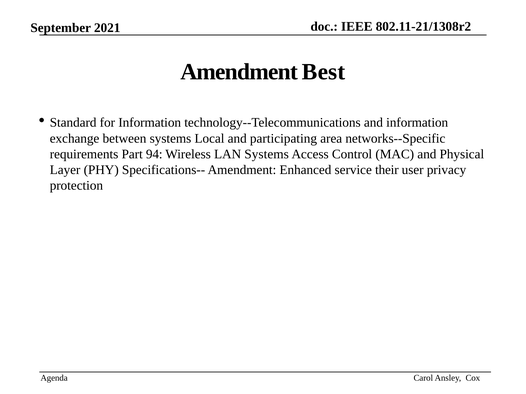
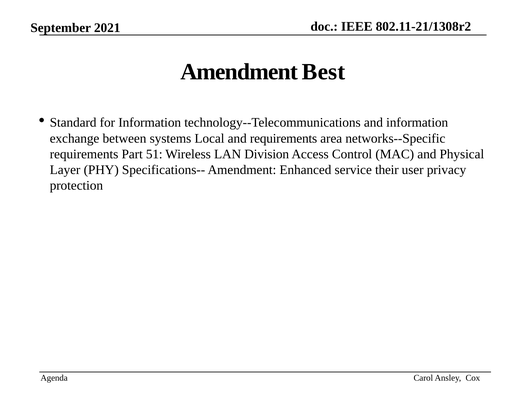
and participating: participating -> requirements (284, 139)
94: 94 -> 51 (154, 154)
LAN Systems: Systems -> Division (267, 154)
